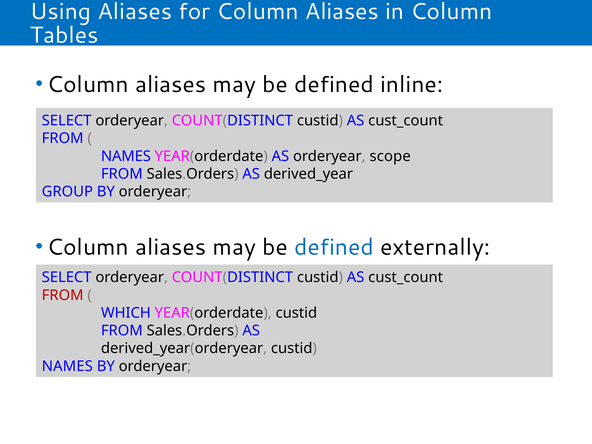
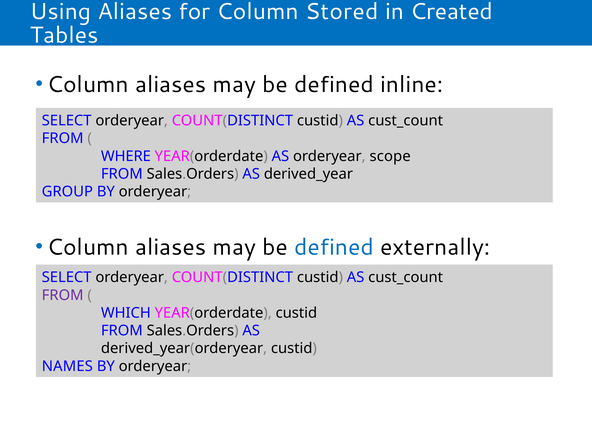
for Column Aliases: Aliases -> Stored (342, 12)
in Column: Column -> Created (452, 12)
NAMES: NAMES -> WHERE (126, 156)
FROM colour: red -> purple (63, 295)
